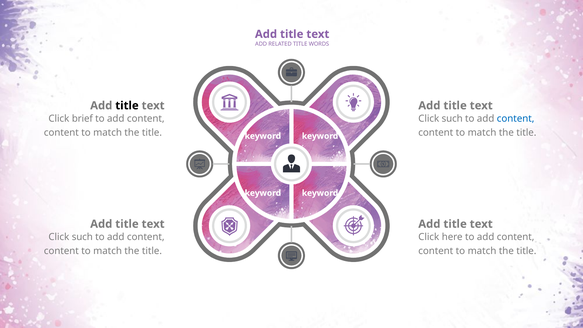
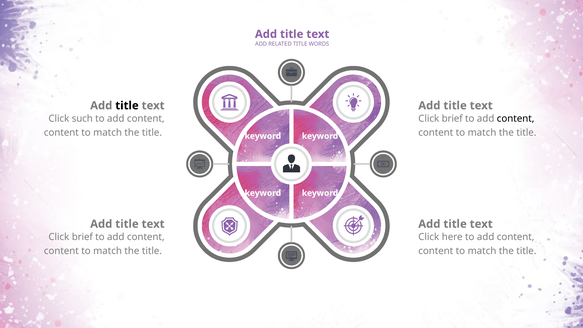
brief: brief -> such (82, 119)
such: such -> brief (452, 119)
content colour: blue -> black (516, 119)
such: such -> brief (82, 237)
